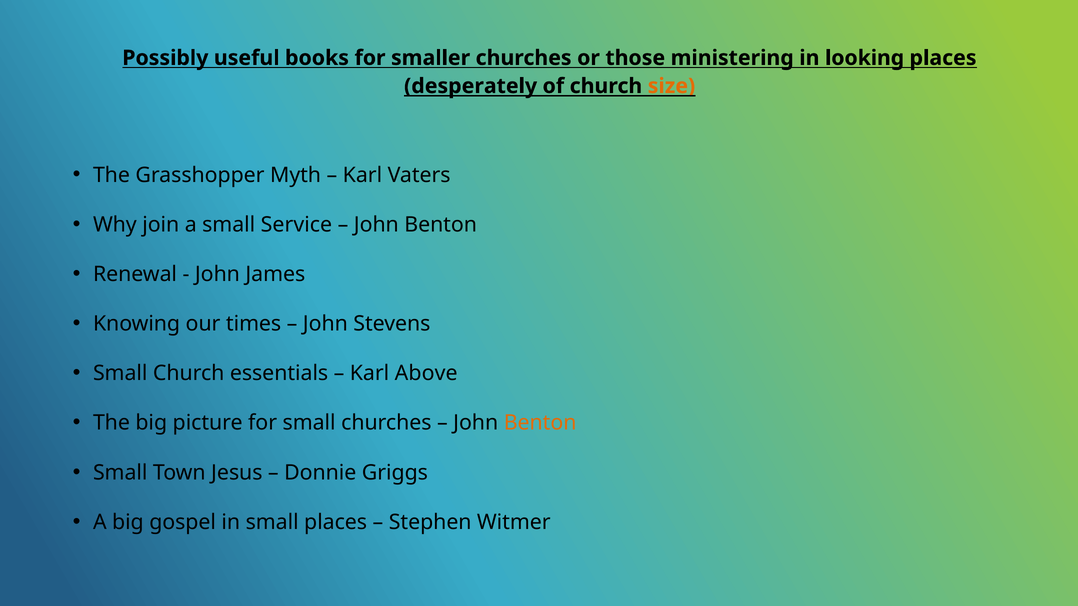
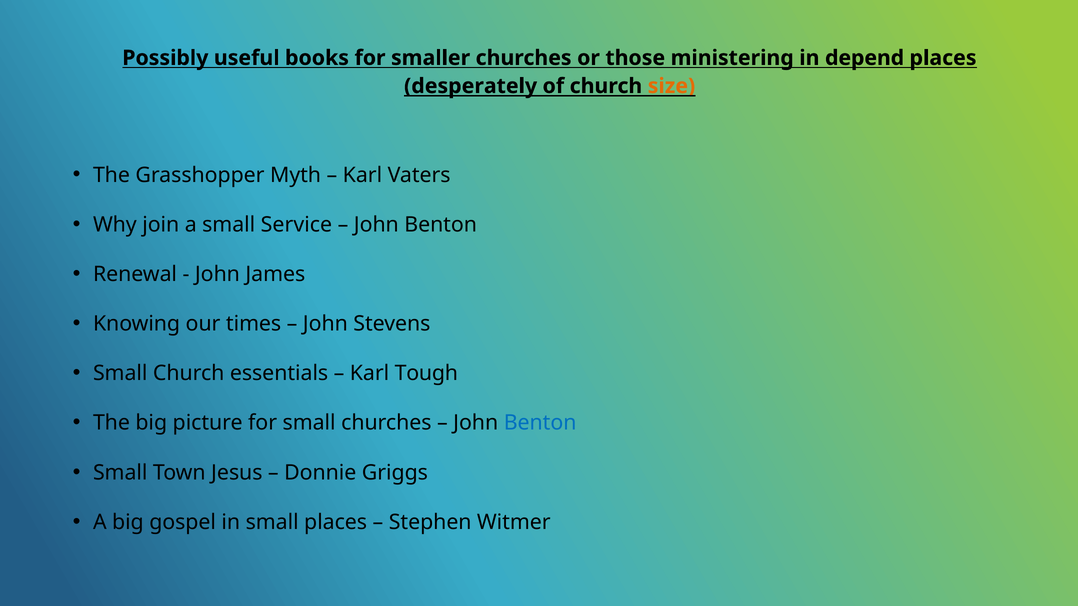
looking: looking -> depend (865, 58)
Above: Above -> Tough (426, 374)
Benton colour: orange -> blue (540, 423)
